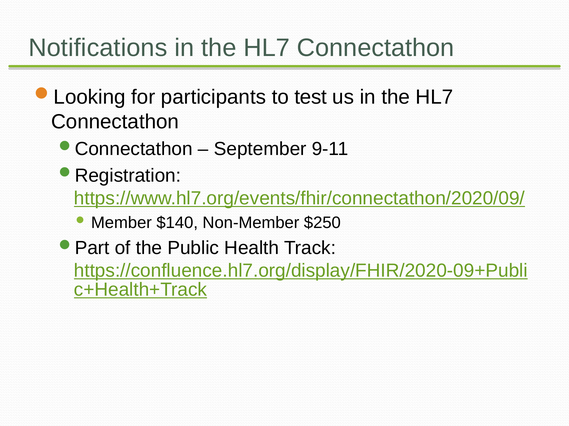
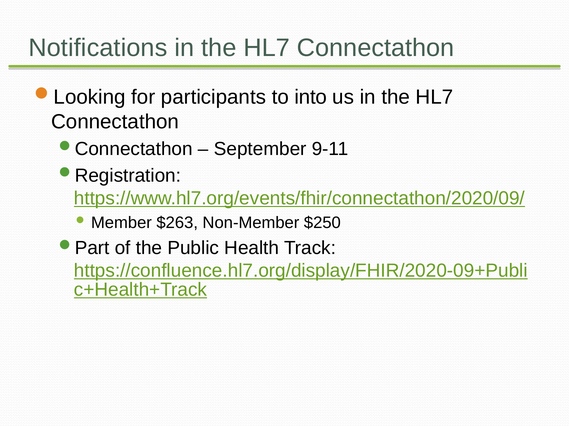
test: test -> into (311, 97)
$140: $140 -> $263 (177, 223)
